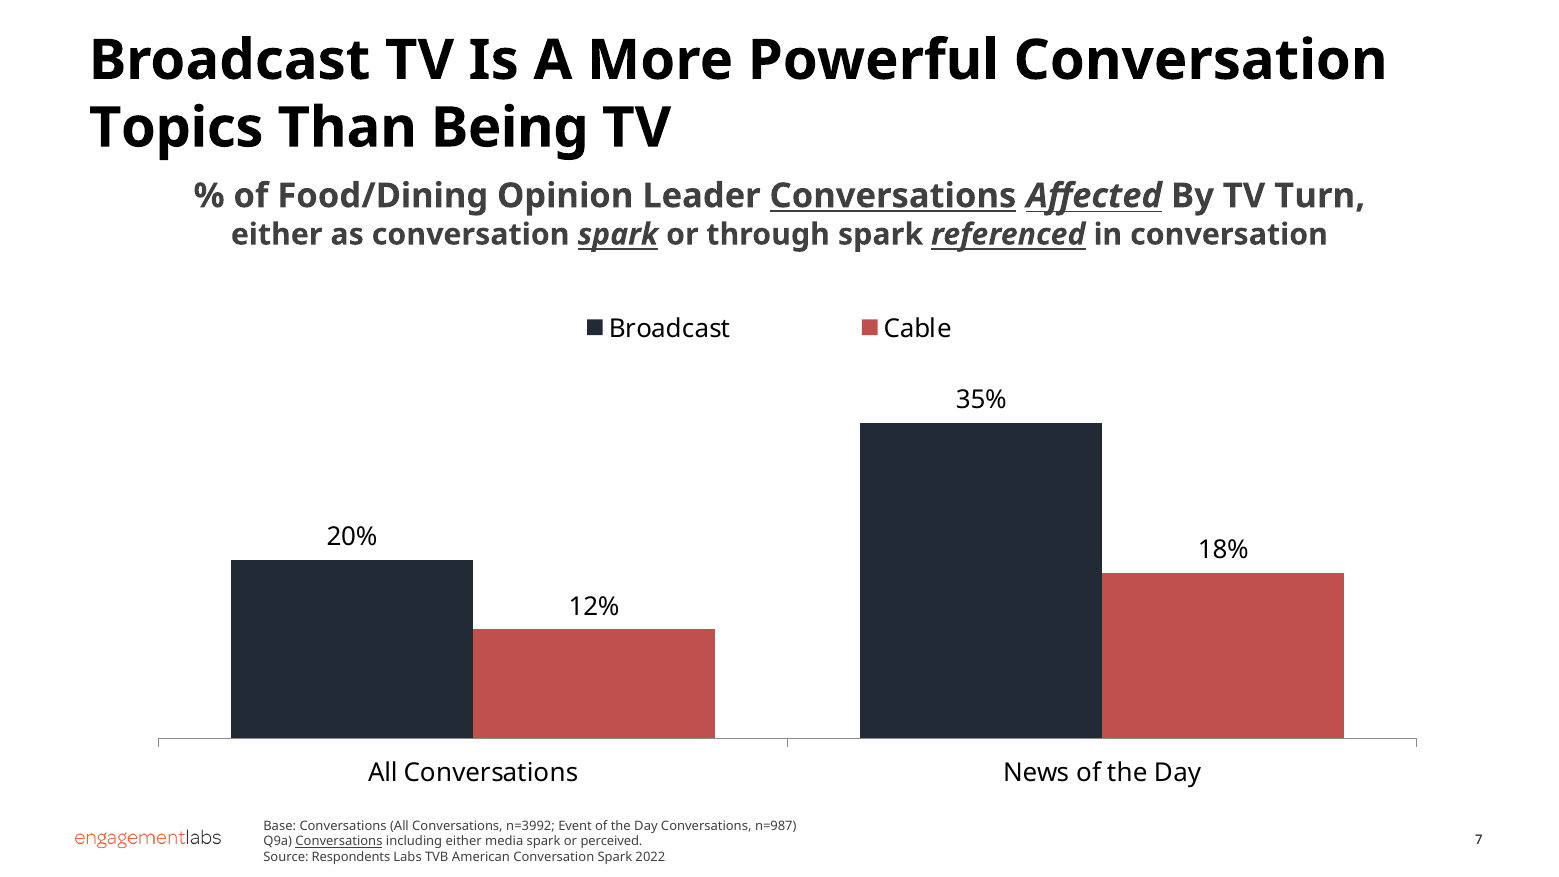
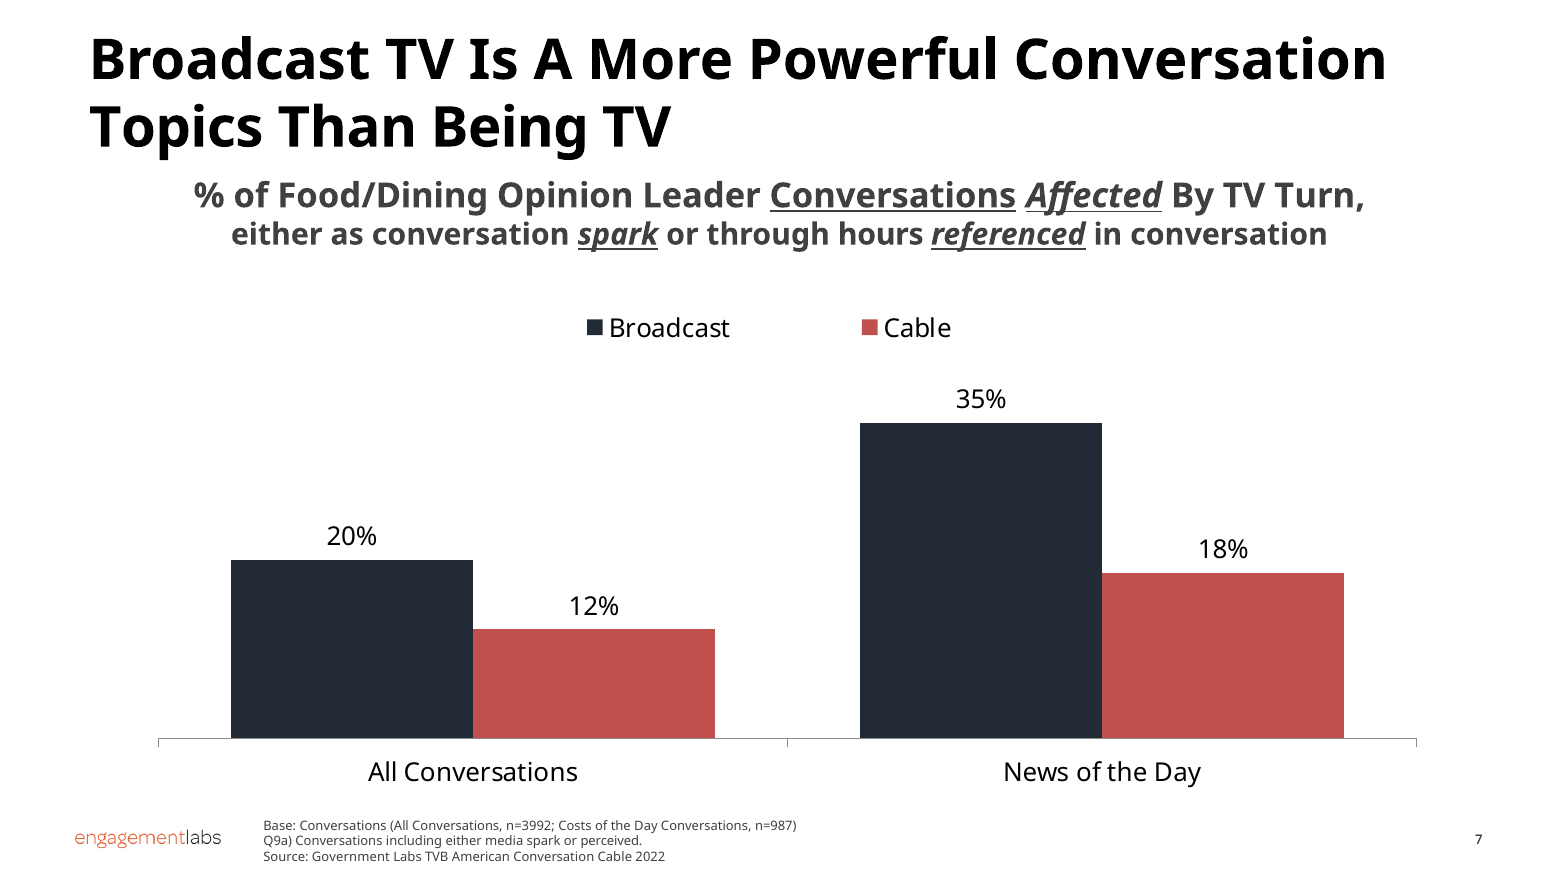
through spark: spark -> hours (881, 235)
Event: Event -> Costs (575, 826)
Conversations underline: present -> none (339, 841)
Respondents: Respondents -> Government (351, 857)
American Conversation Spark: Spark -> Cable (615, 857)
